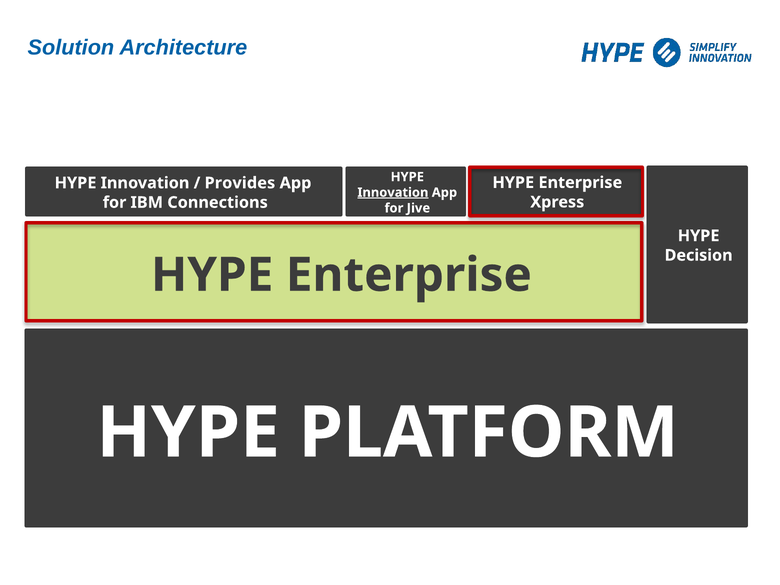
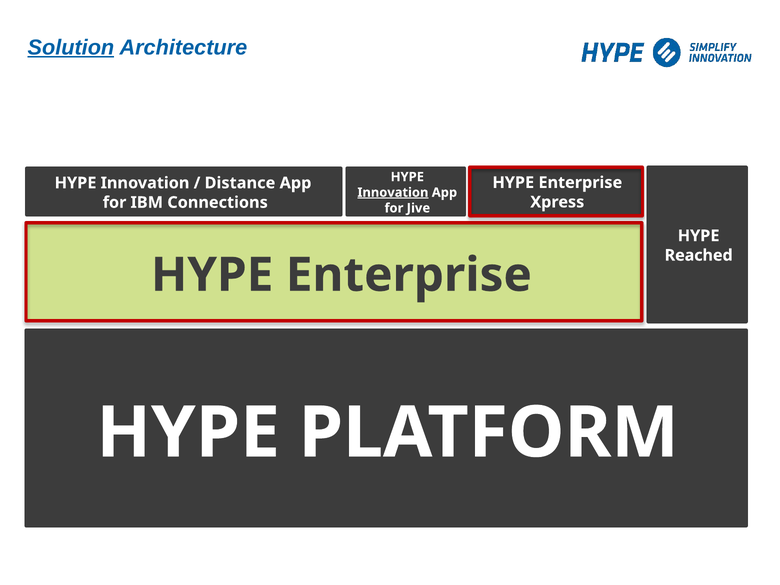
Solution underline: none -> present (71, 48)
Provides: Provides -> Distance (240, 183)
Decision: Decision -> Reached (699, 255)
